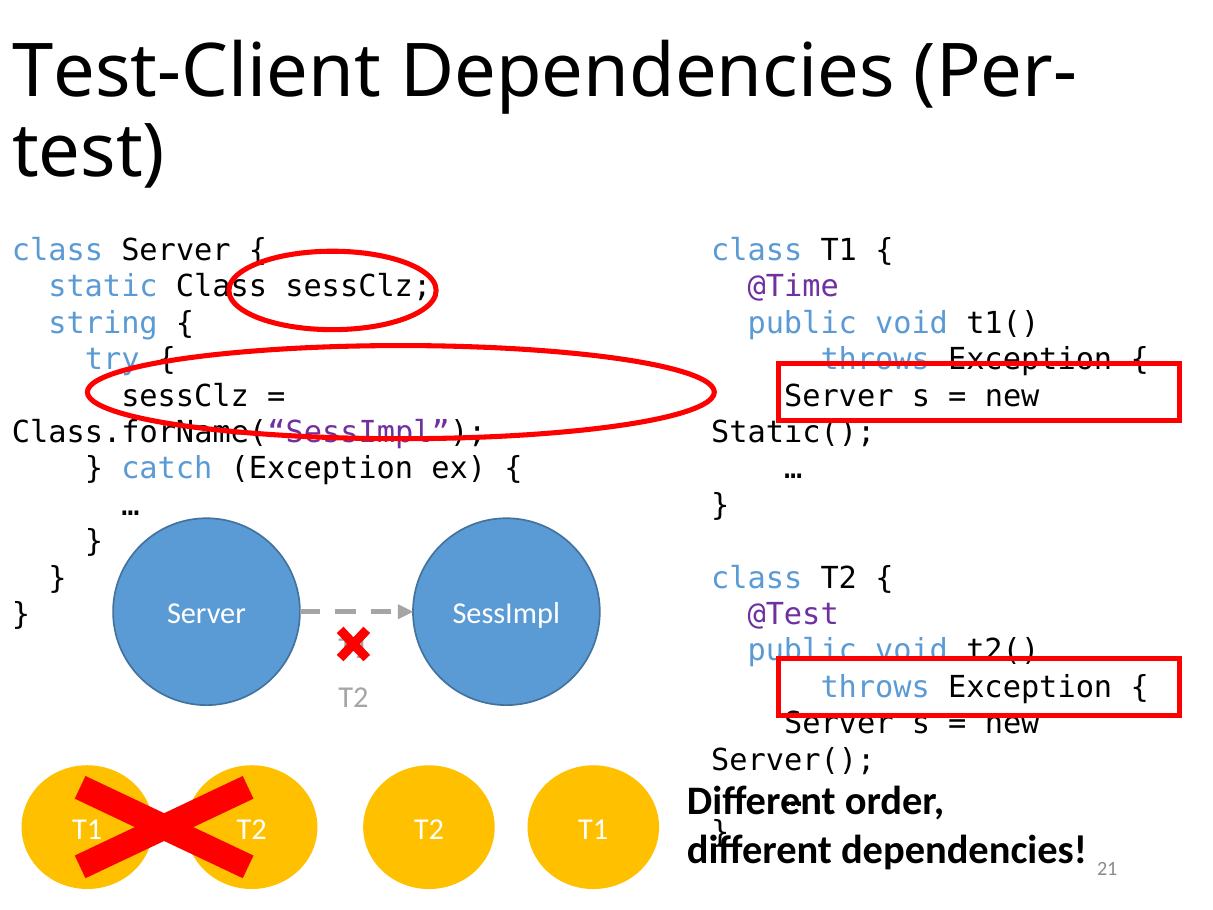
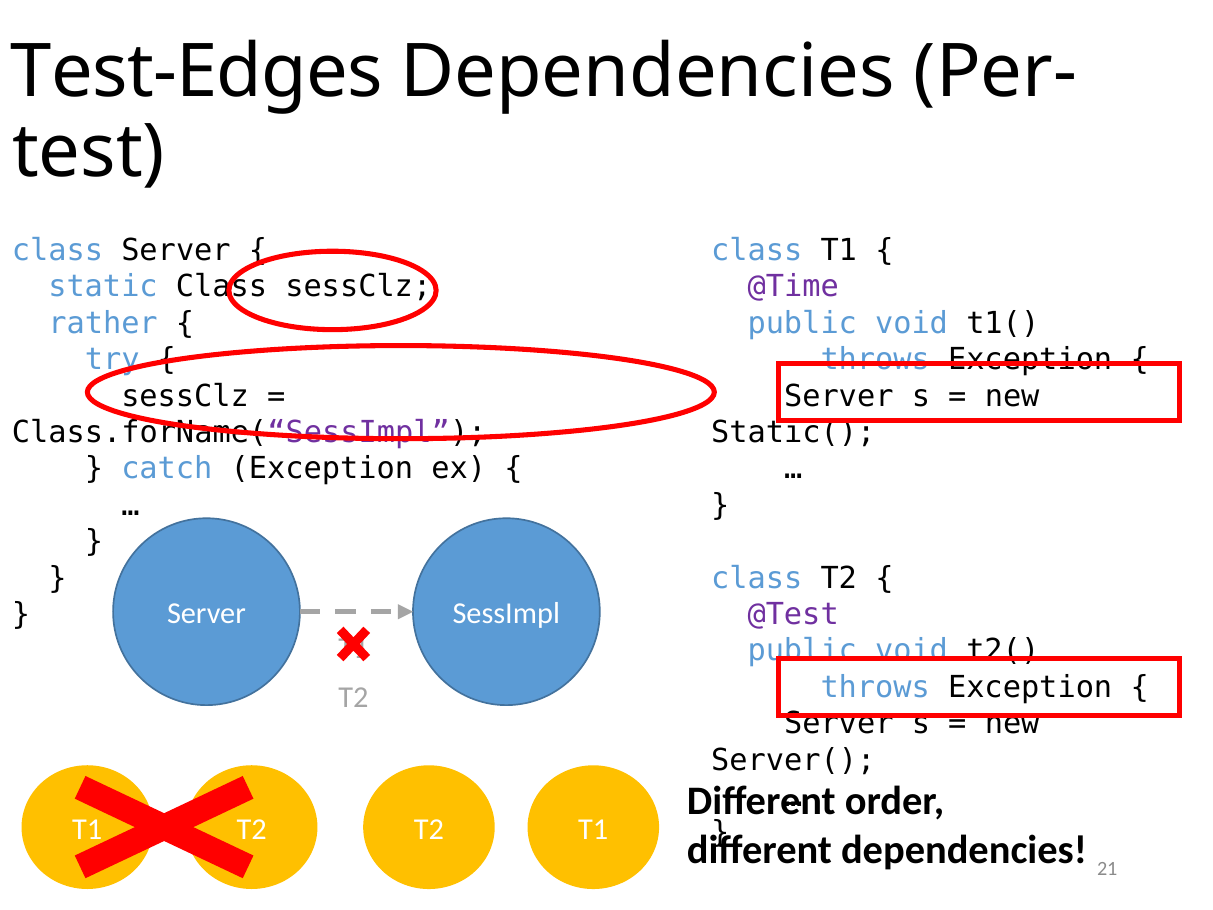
Test-Client: Test-Client -> Test-Edges (197, 72)
string: string -> rather (103, 323)
